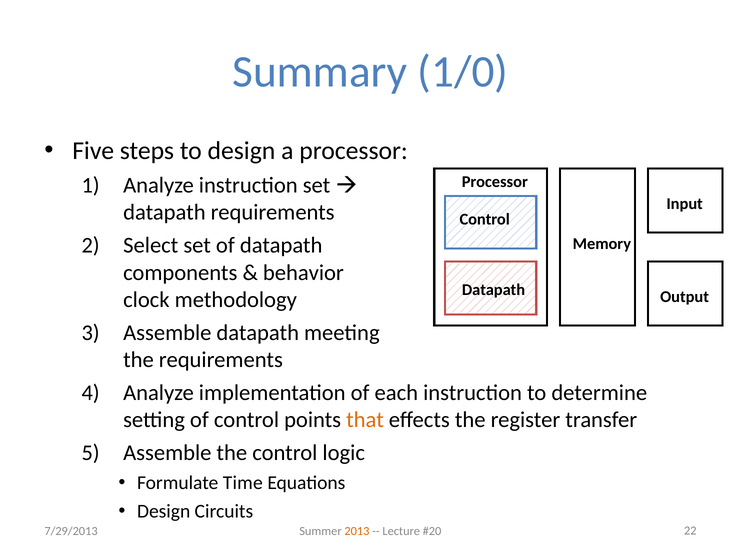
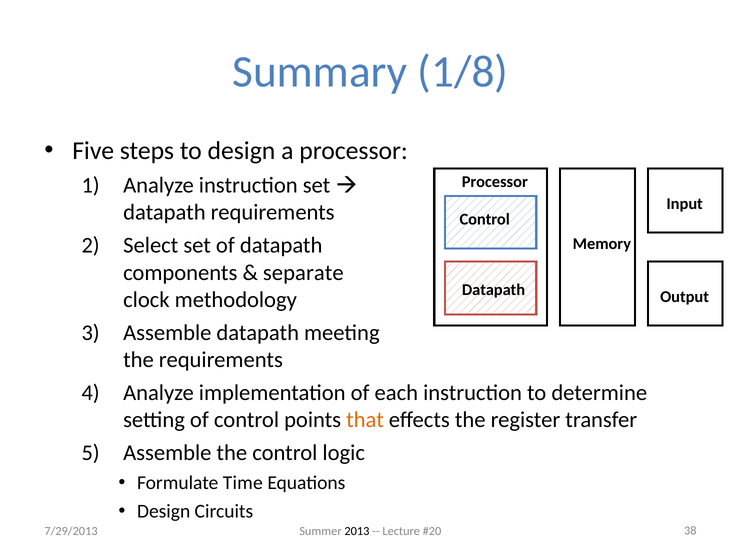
1/0: 1/0 -> 1/8 (463, 72)
behavior: behavior -> separate (303, 272)
2013 colour: orange -> black (357, 531)
22: 22 -> 38 (690, 531)
